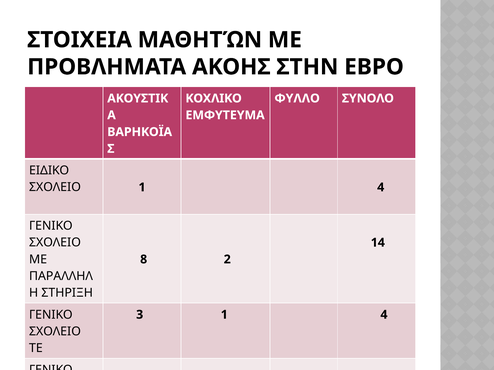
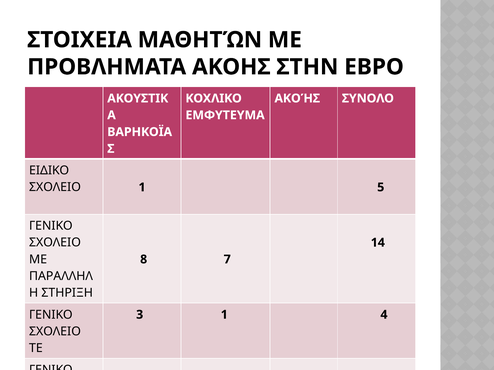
ΦΥΛΛΟ: ΦΥΛΛΟ -> ΑΚΟΉΣ (297, 99)
ΣΧΟΛΕΙΟ 1 4: 4 -> 5 (381, 187)
2: 2 -> 7 (227, 260)
